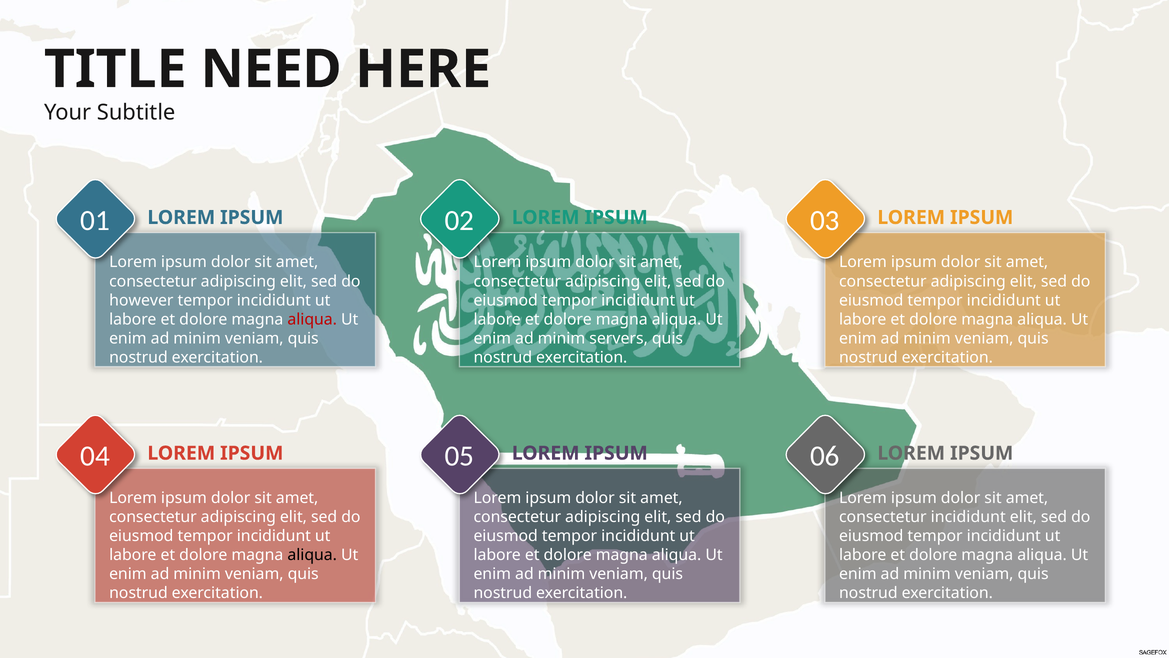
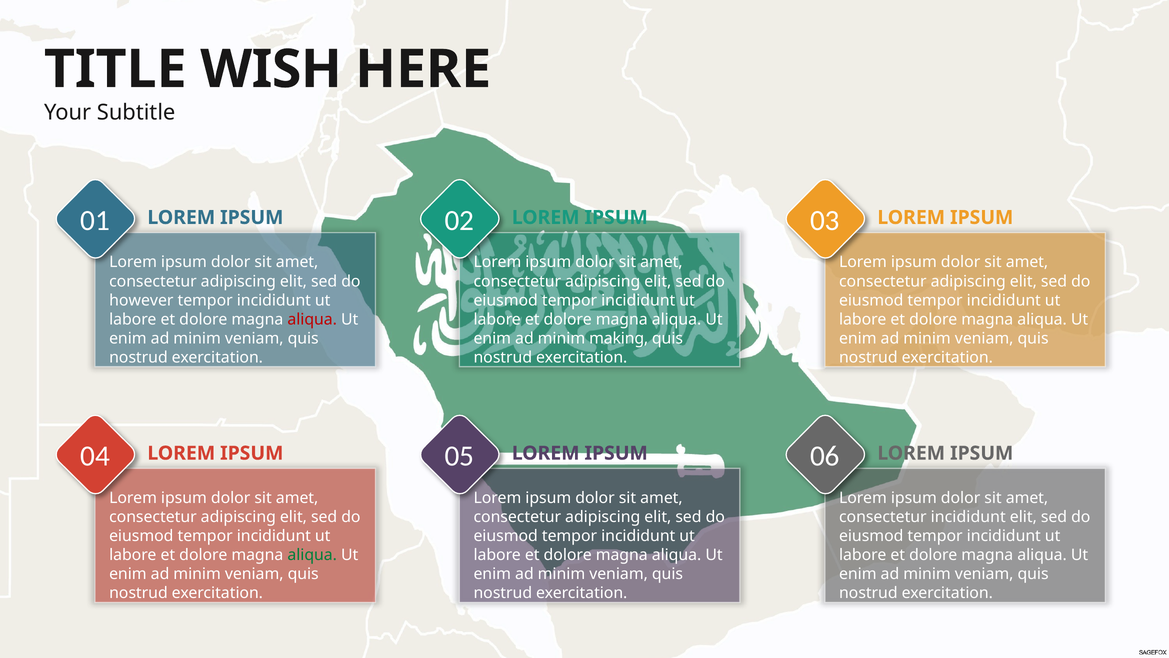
NEED: NEED -> WISH (271, 69)
servers: servers -> making (619, 338)
aliqua colour: black -> green (312, 555)
